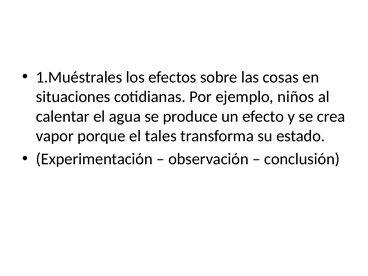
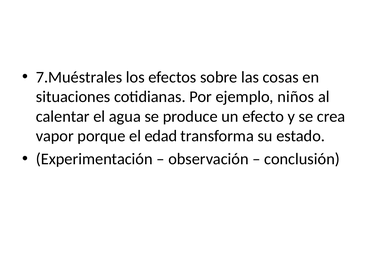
1.Muéstrales: 1.Muéstrales -> 7.Muéstrales (79, 77)
tales: tales -> edad (161, 136)
